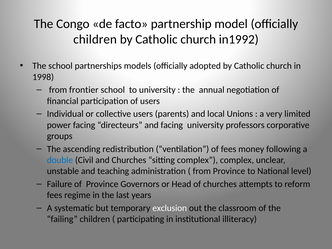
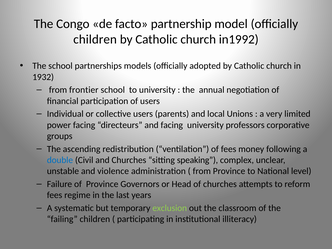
1998: 1998 -> 1932 (43, 77)
sitting complex: complex -> speaking (197, 160)
teaching: teaching -> violence (113, 171)
exclusion colour: white -> light green (170, 208)
